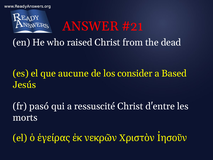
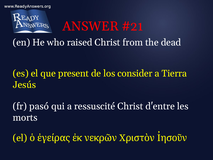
aucune: aucune -> present (73, 73)
Based: Based -> Tierra (174, 73)
